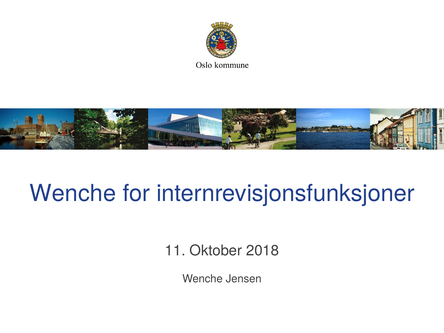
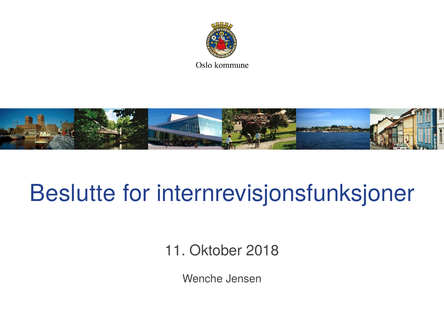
Wenche: Wenche -> Beslutte (73, 193)
